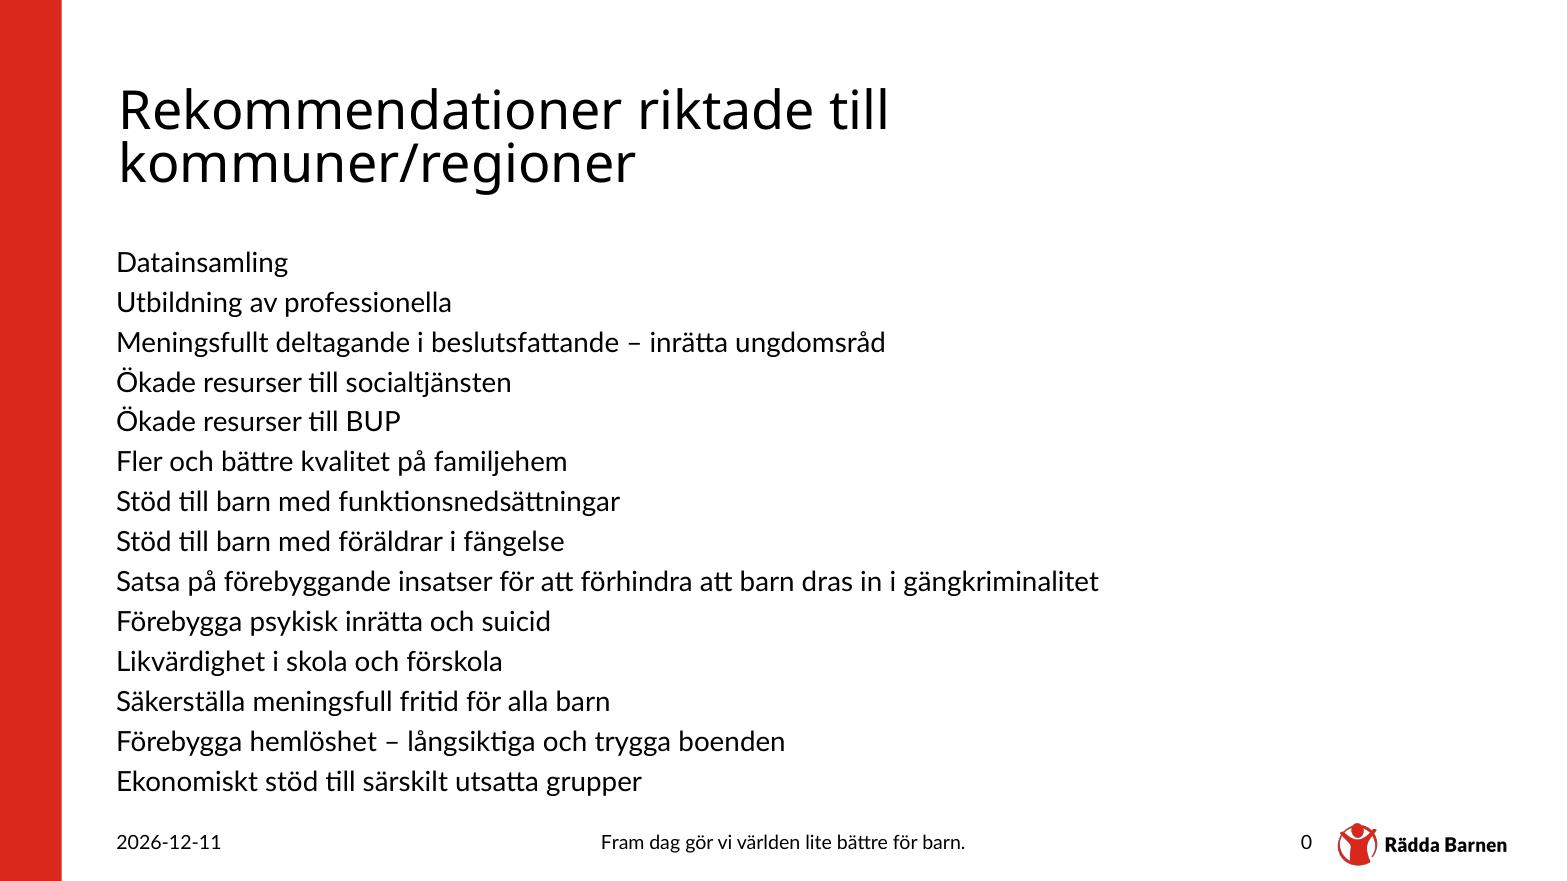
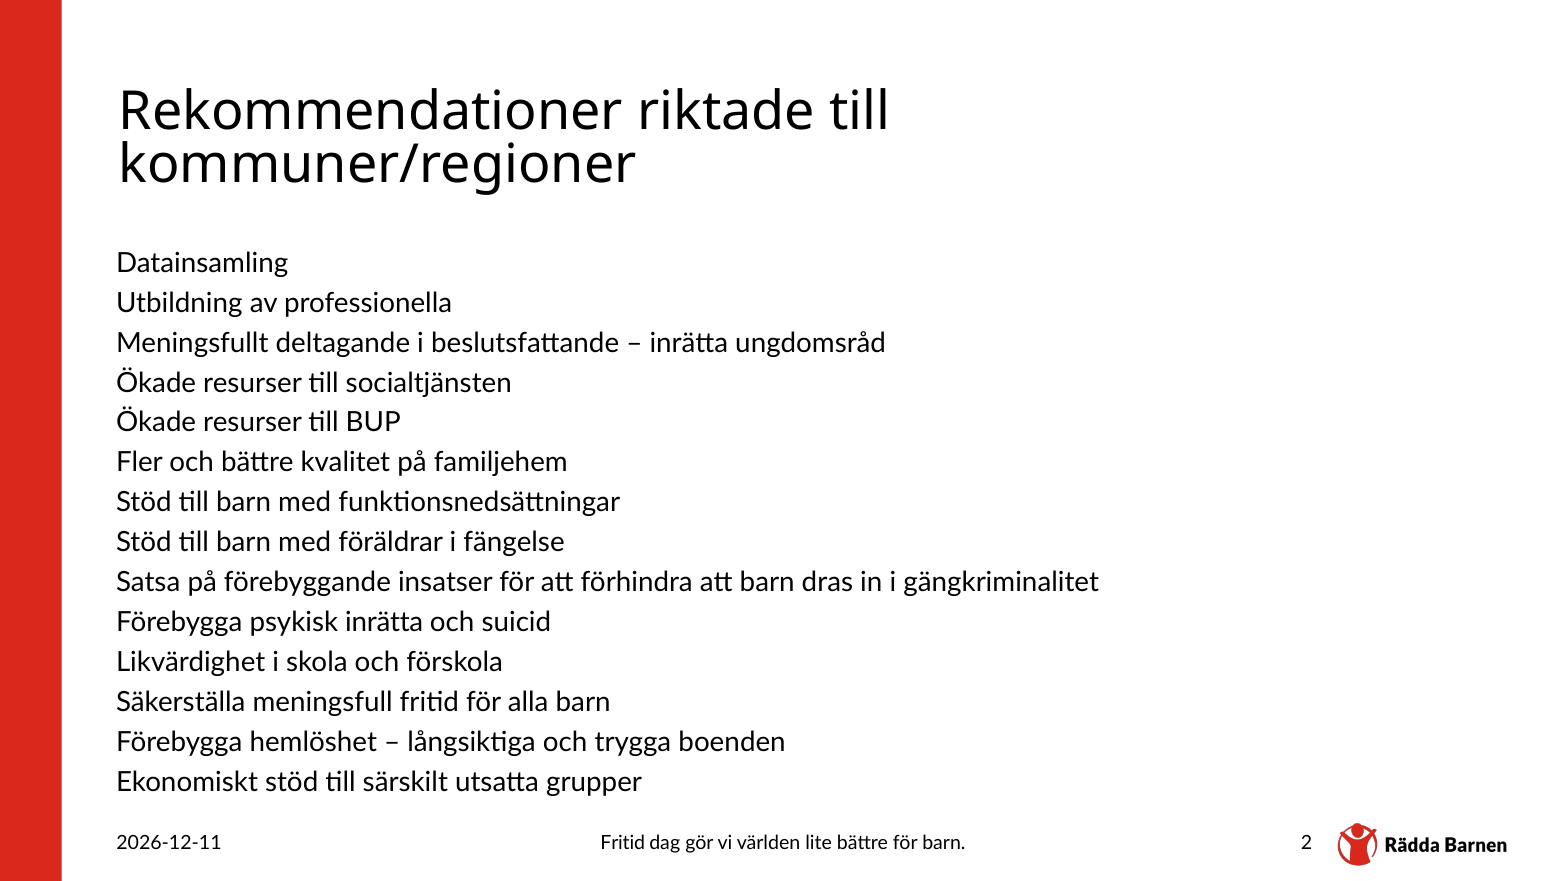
Fram: Fram -> Fritid (623, 843)
0: 0 -> 2 (1307, 843)
